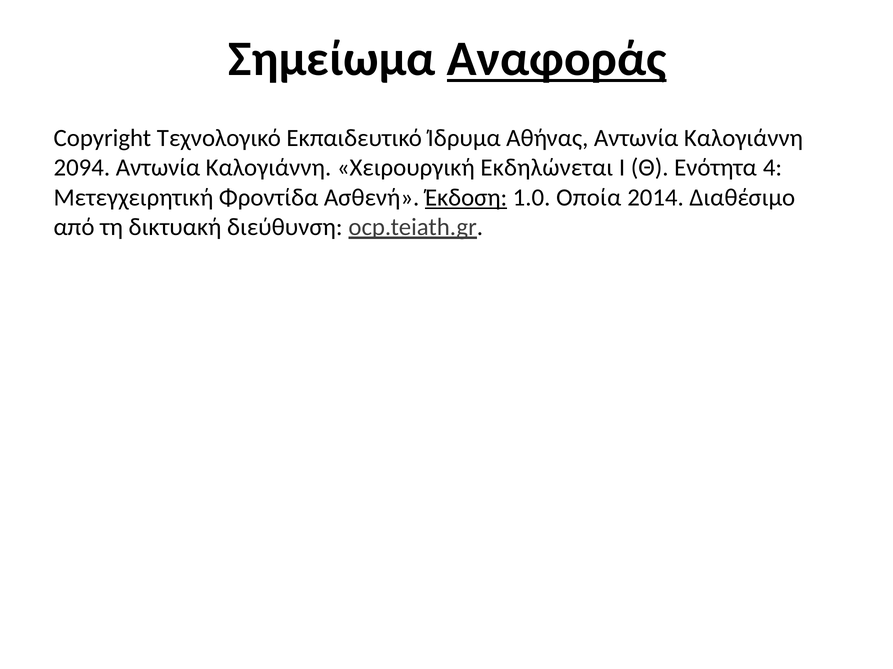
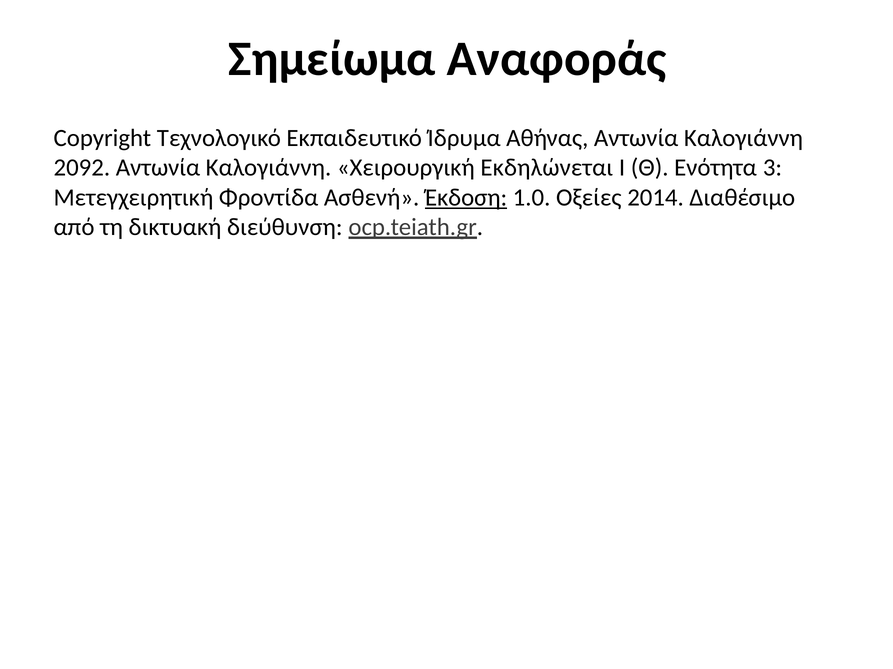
Αναφοράς underline: present -> none (557, 59)
2094: 2094 -> 2092 (82, 168)
4: 4 -> 3 (773, 168)
Οποία: Οποία -> Οξείες (589, 198)
